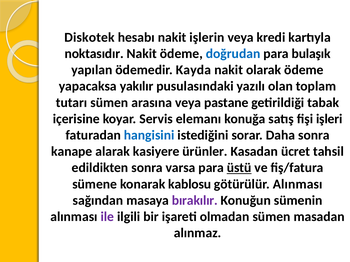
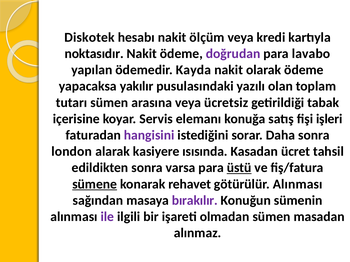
işlerin: işlerin -> ölçüm (207, 37)
doğrudan colour: blue -> purple (233, 54)
bulaşık: bulaşık -> lavabo (311, 54)
pastane: pastane -> ücretsiz (226, 103)
hangisini colour: blue -> purple (149, 135)
kanape: kanape -> london (72, 152)
ürünler: ürünler -> ısısında (205, 152)
sümene underline: none -> present (95, 184)
kablosu: kablosu -> rehavet (190, 184)
